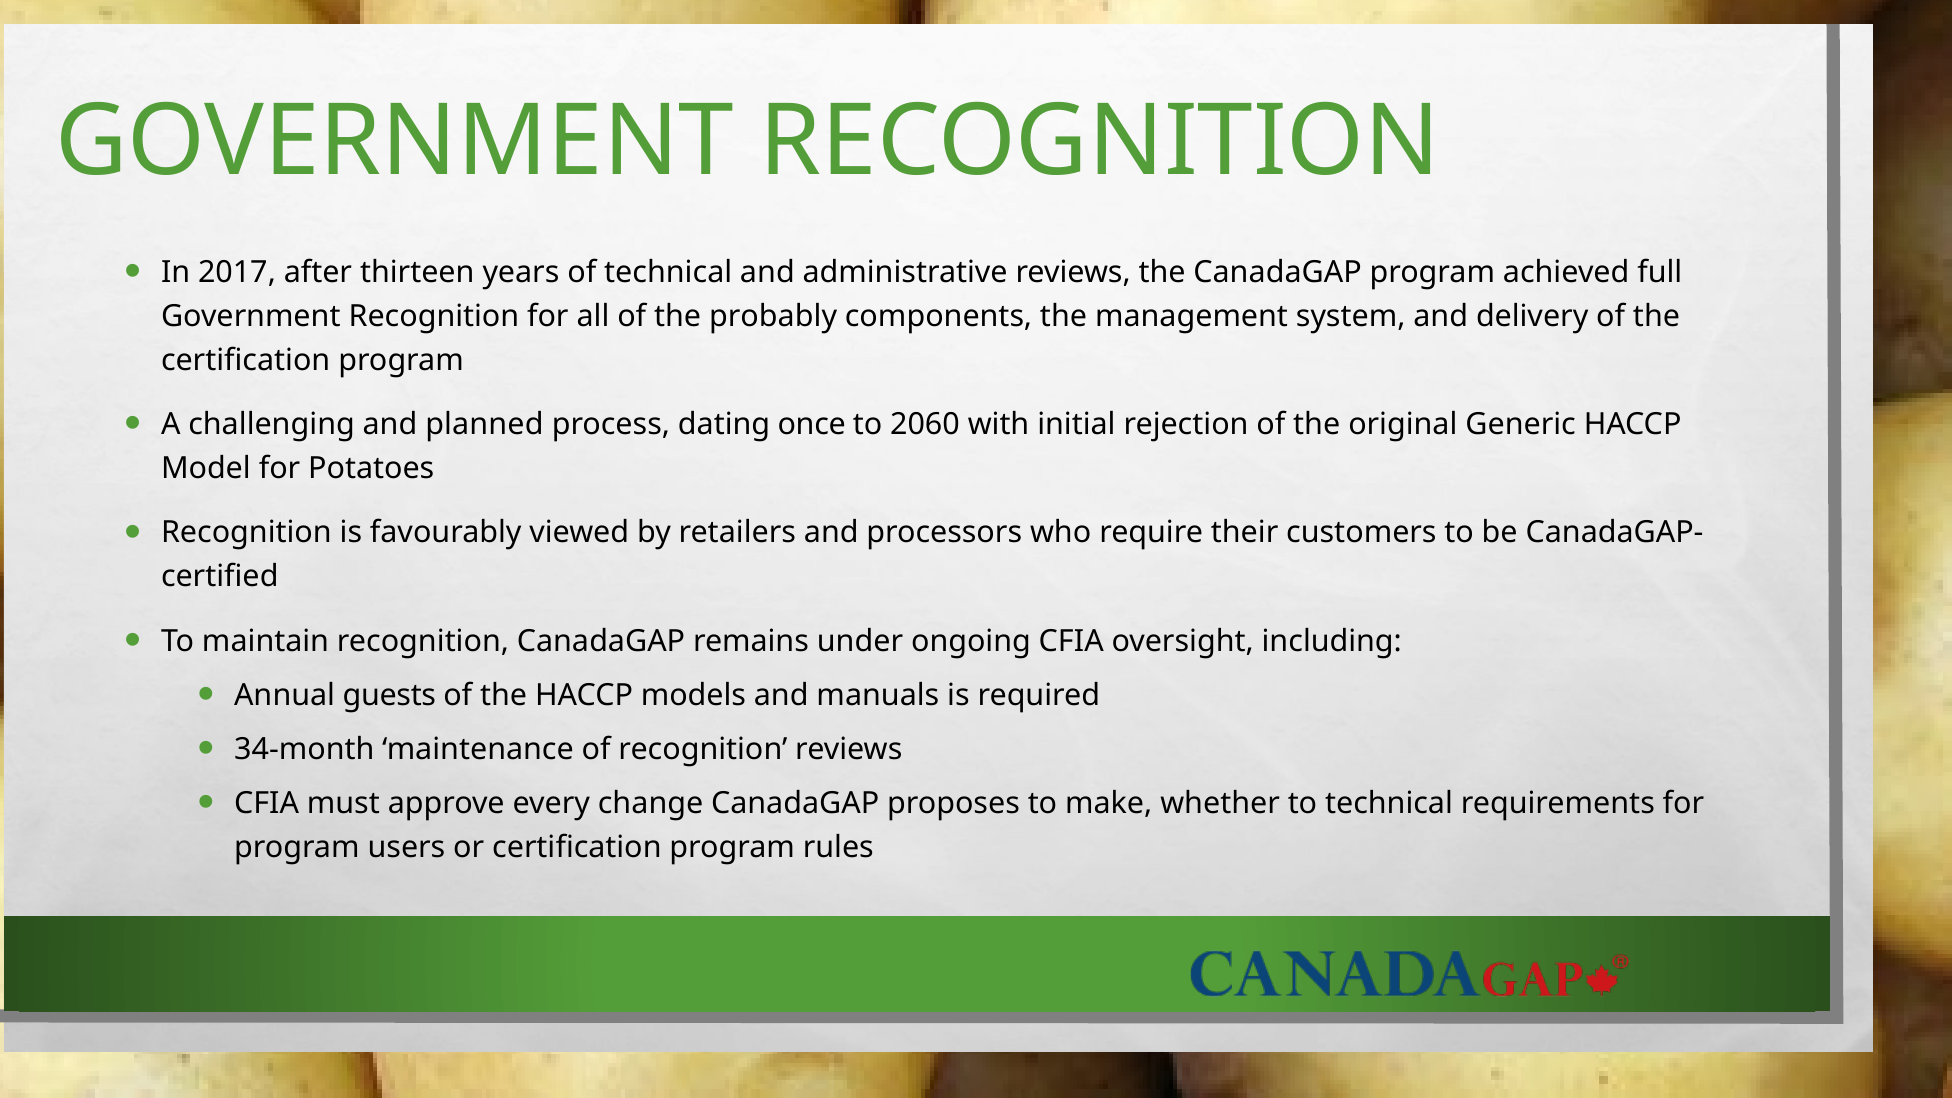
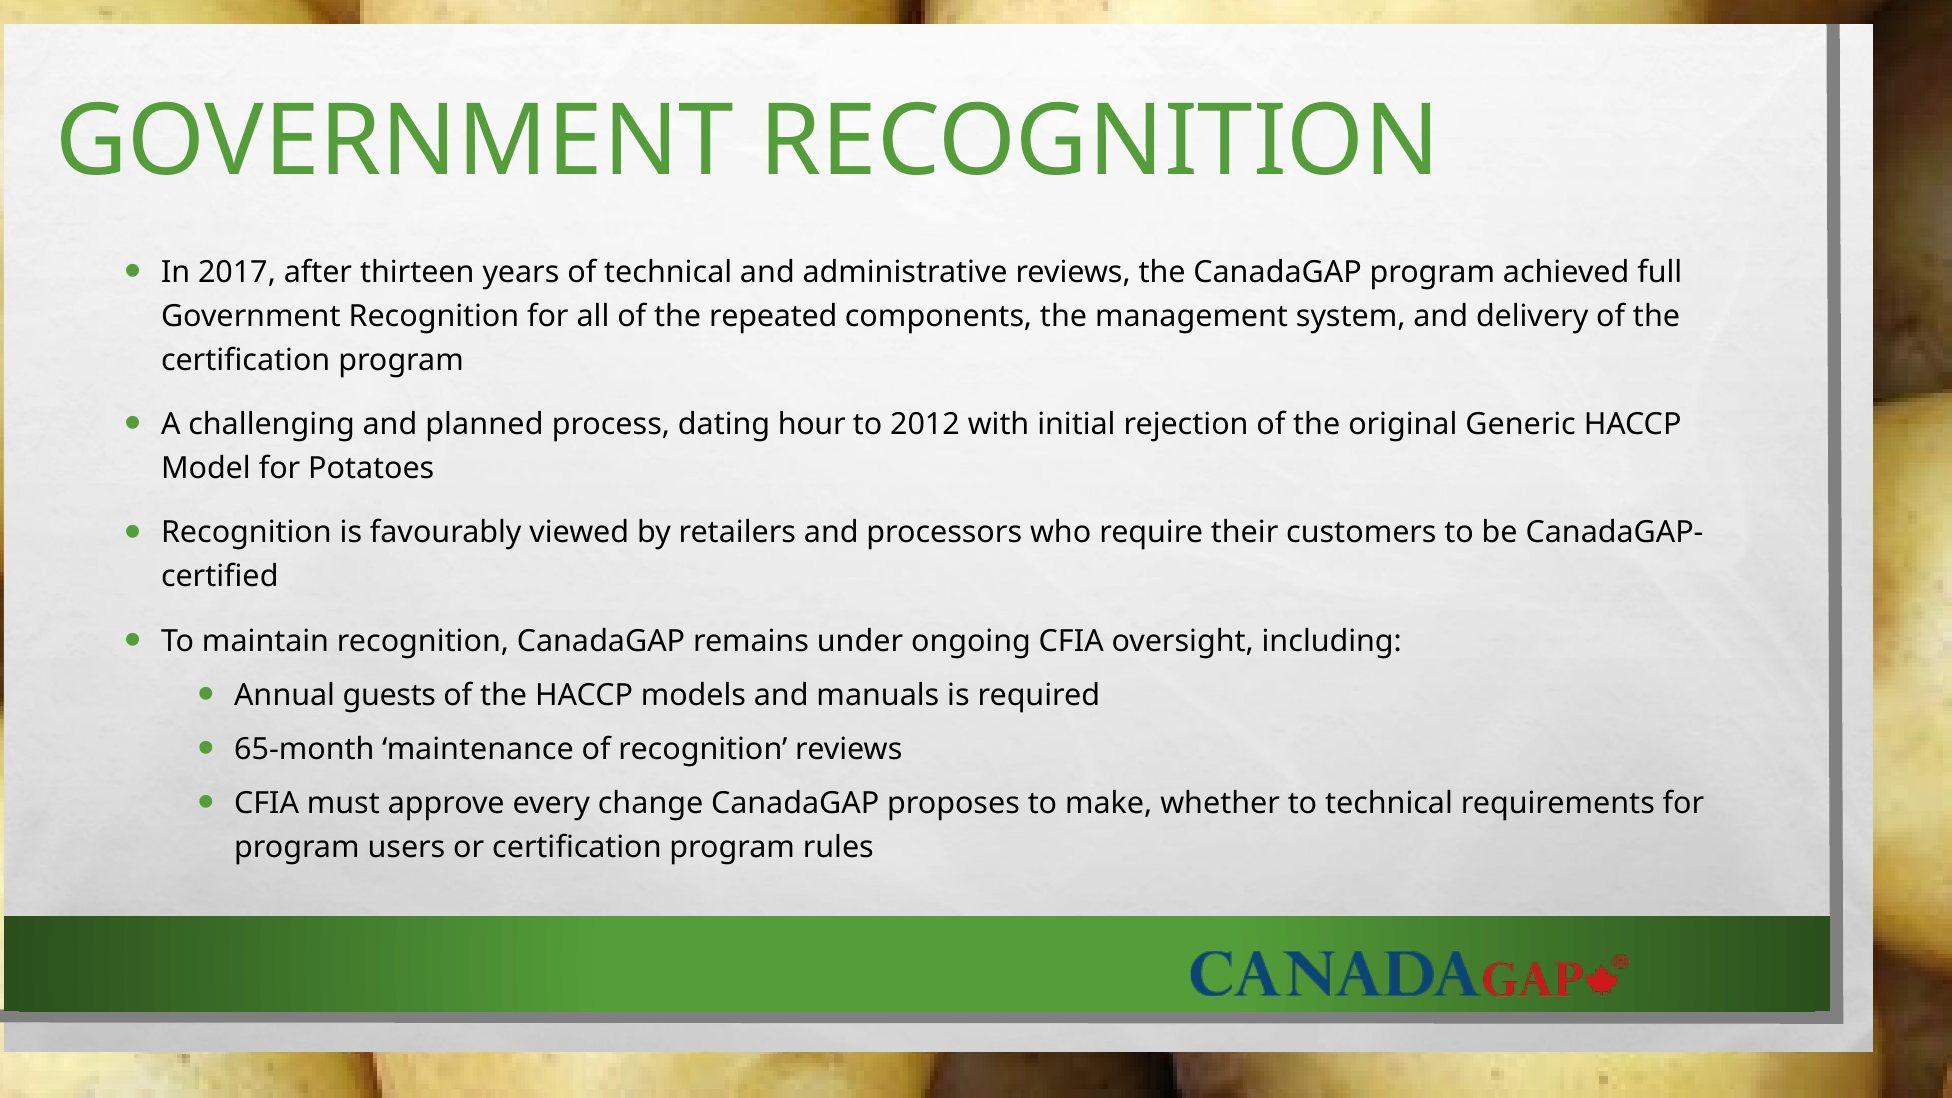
probably: probably -> repeated (773, 316)
once: once -> hour (812, 425)
2060: 2060 -> 2012 (925, 425)
34-month: 34-month -> 65-month (304, 749)
